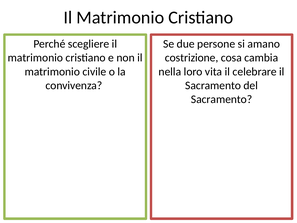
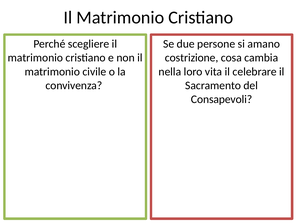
Sacramento: Sacramento -> Consapevoli (222, 99)
